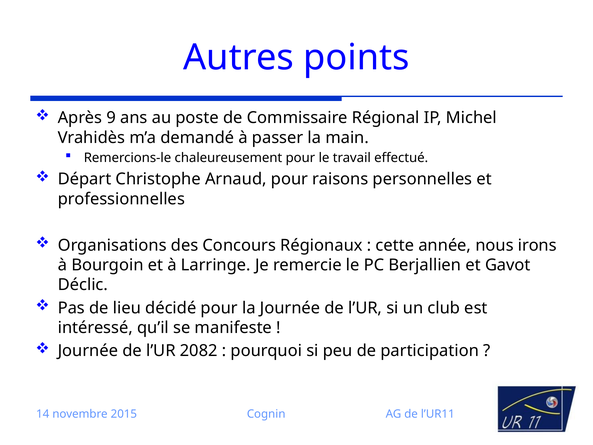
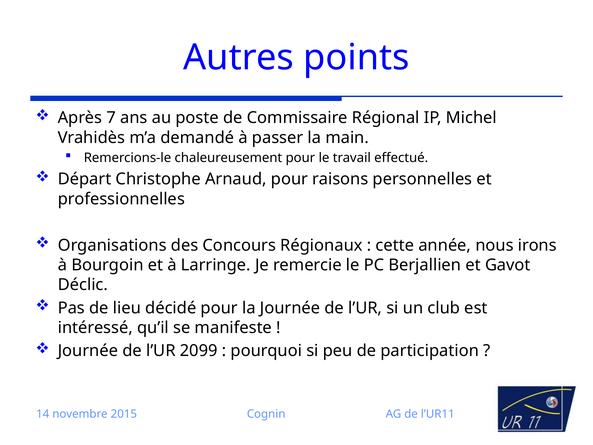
9: 9 -> 7 (111, 118)
2082: 2082 -> 2099 (199, 351)
